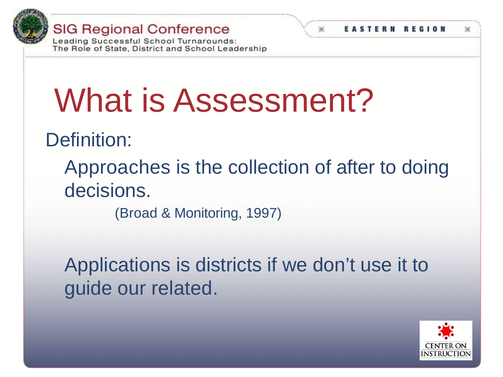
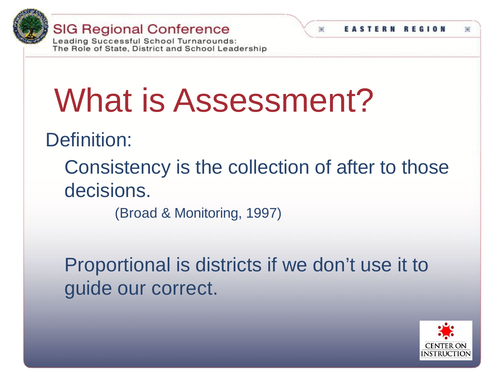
Approaches: Approaches -> Consistency (118, 167)
doing: doing -> those (426, 167)
Applications: Applications -> Proportional (118, 265)
related: related -> correct (185, 289)
